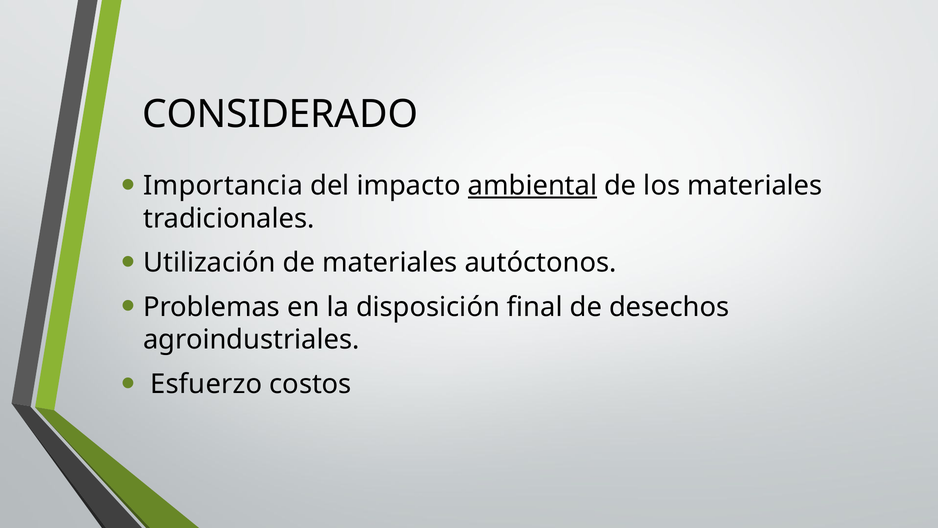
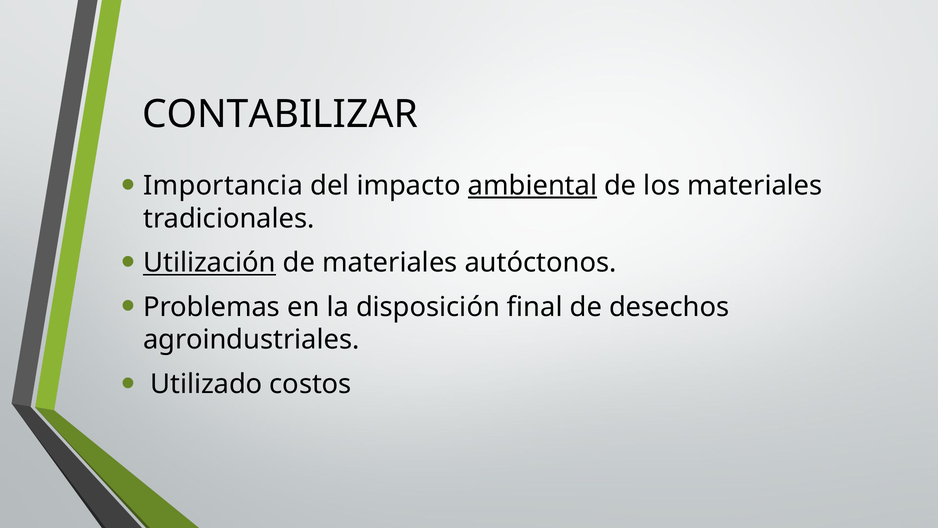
CONSIDERADO: CONSIDERADO -> CONTABILIZAR (280, 114)
Utilización underline: none -> present (210, 263)
Esfuerzo: Esfuerzo -> Utilizado (206, 384)
